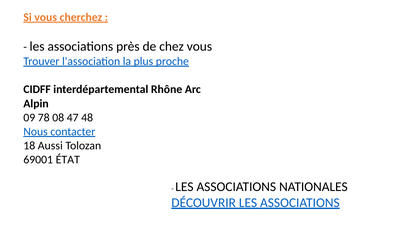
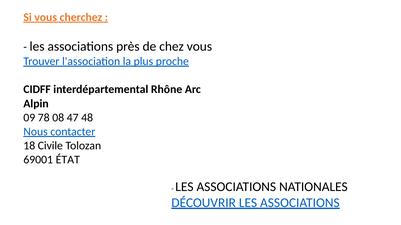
Aussi: Aussi -> Civile (50, 146)
